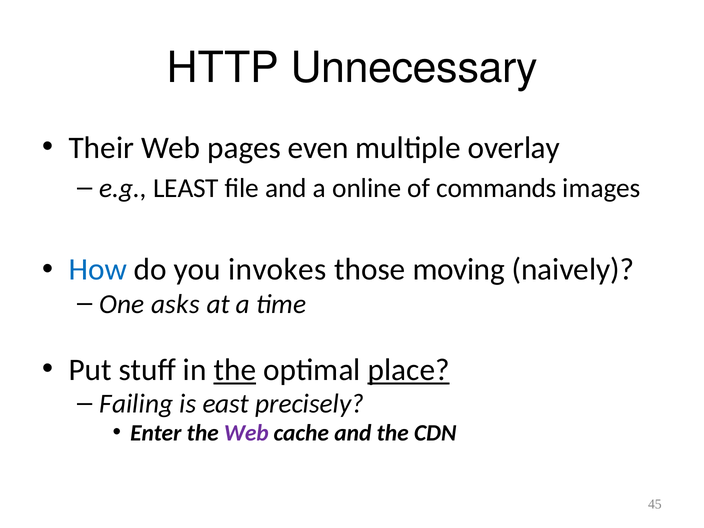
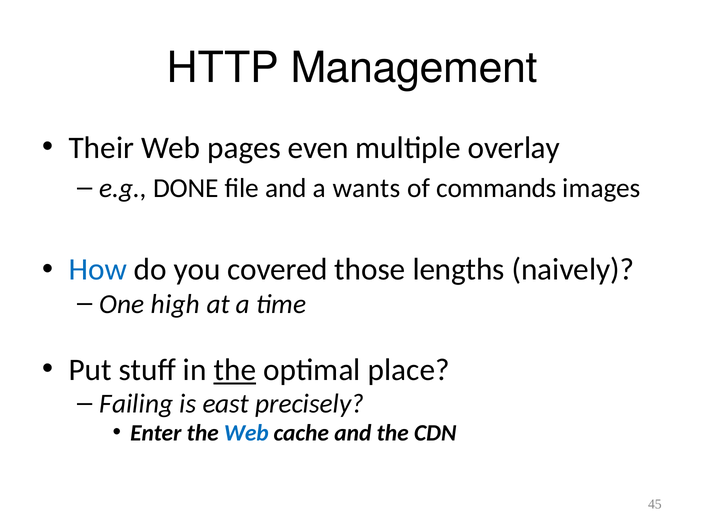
Unnecessary: Unnecessary -> Management (414, 68)
LEAST: LEAST -> DONE (186, 188)
online: online -> wants (367, 188)
invokes: invokes -> covered (278, 269)
moving: moving -> lengths (459, 269)
asks: asks -> high (175, 304)
place underline: present -> none (409, 370)
Web colour: purple -> blue (246, 433)
